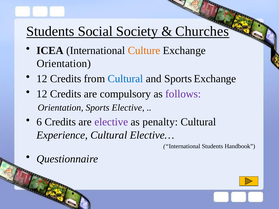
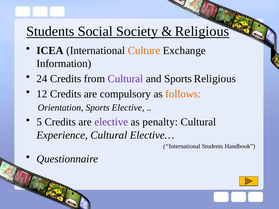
Churches: Churches -> Religious (202, 31)
Orientation: Orientation -> Information (64, 64)
12: 12 -> 24 (42, 79)
Cultural colour: blue -> purple (125, 79)
Sports Exchange: Exchange -> Religious (215, 79)
follows colour: purple -> orange (183, 94)
6: 6 -> 5 (39, 122)
